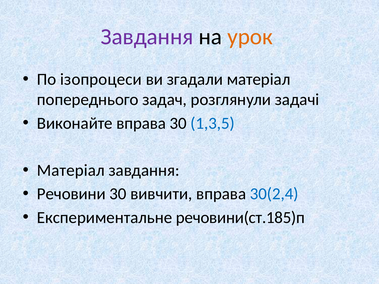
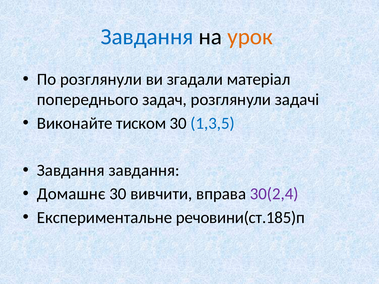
Завдання colour: purple -> blue (147, 37)
По ізопроцеси: ізопроцеси -> розглянули (101, 80)
Виконайте вправа: вправа -> тиском (141, 123)
Матеріал: Матеріал -> Завдання (71, 170)
Речовини: Речовини -> Домашнє (71, 194)
30(2,4 colour: blue -> purple (274, 194)
